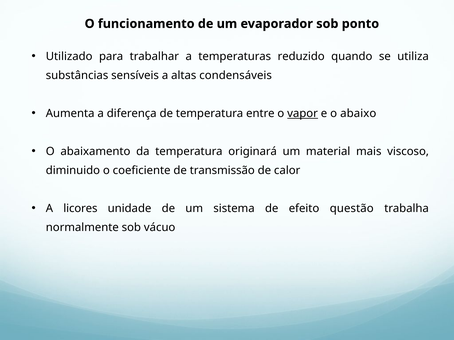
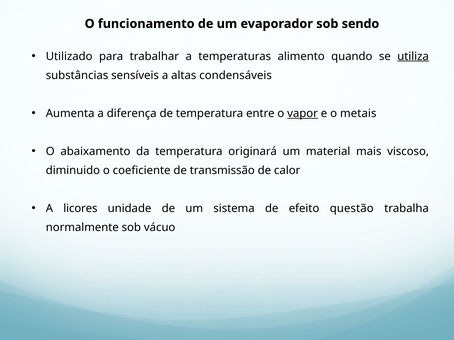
ponto: ponto -> sendo (360, 24)
reduzido: reduzido -> alimento (301, 56)
utiliza underline: none -> present (413, 56)
abaixo: abaixo -> metais (358, 114)
